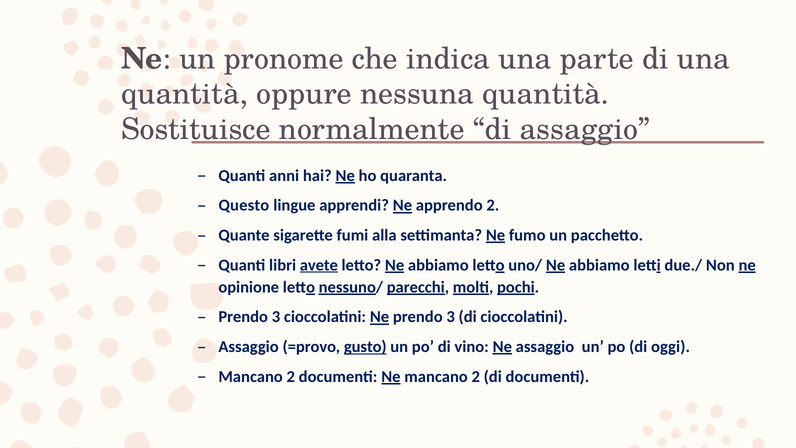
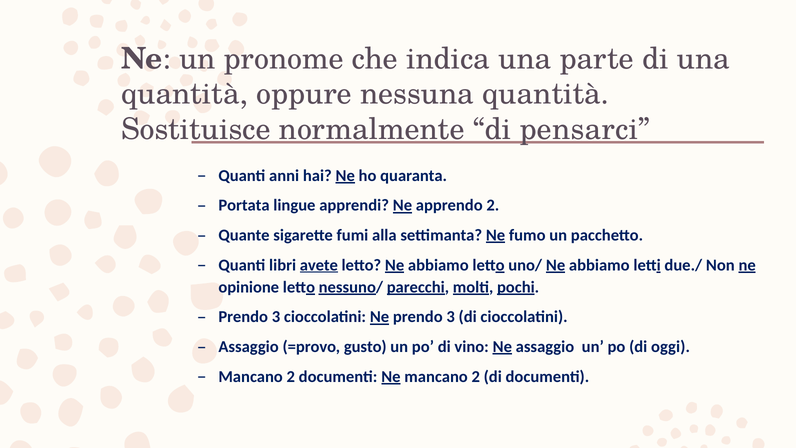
di assaggio: assaggio -> pensarci (585, 130)
Questo: Questo -> Portata (244, 205)
gusto underline: present -> none (365, 347)
